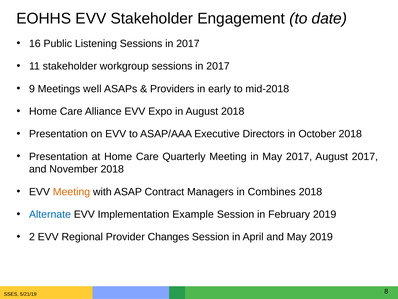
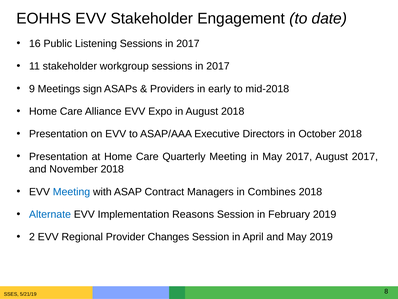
well: well -> sign (92, 89)
Meeting colour: orange -> blue (72, 191)
Example: Example -> Reasons (193, 214)
